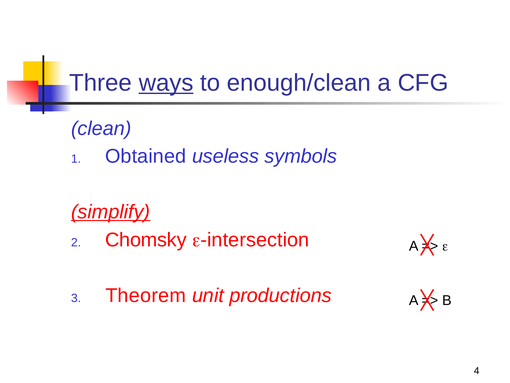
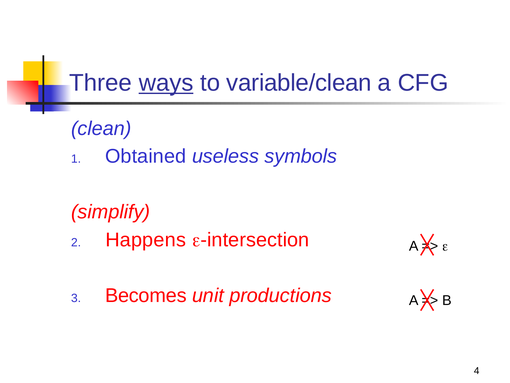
enough/clean: enough/clean -> variable/clean (299, 83)
simplify underline: present -> none (111, 212)
Chomsky: Chomsky -> Happens (146, 240)
Theorem: Theorem -> Becomes (146, 295)
